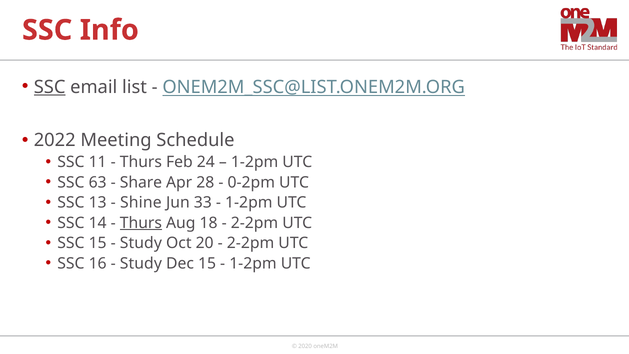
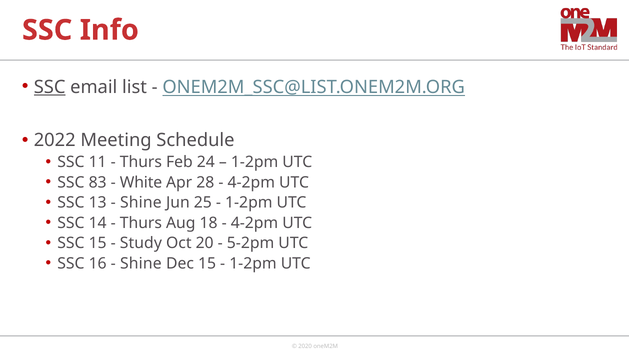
63: 63 -> 83 (98, 182)
Share: Share -> White (141, 182)
0-2pm: 0-2pm -> 4-2pm (251, 182)
33: 33 -> 25 (203, 202)
Thurs underline: present -> none (141, 223)
2-2pm: 2-2pm -> 4-2pm (254, 223)
2-2pm: 2-2pm -> 5-2pm (251, 243)
Study: Study -> Shine (141, 263)
